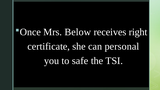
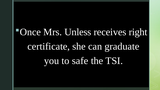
Below: Below -> Unless (78, 32)
personal: personal -> graduate (122, 46)
